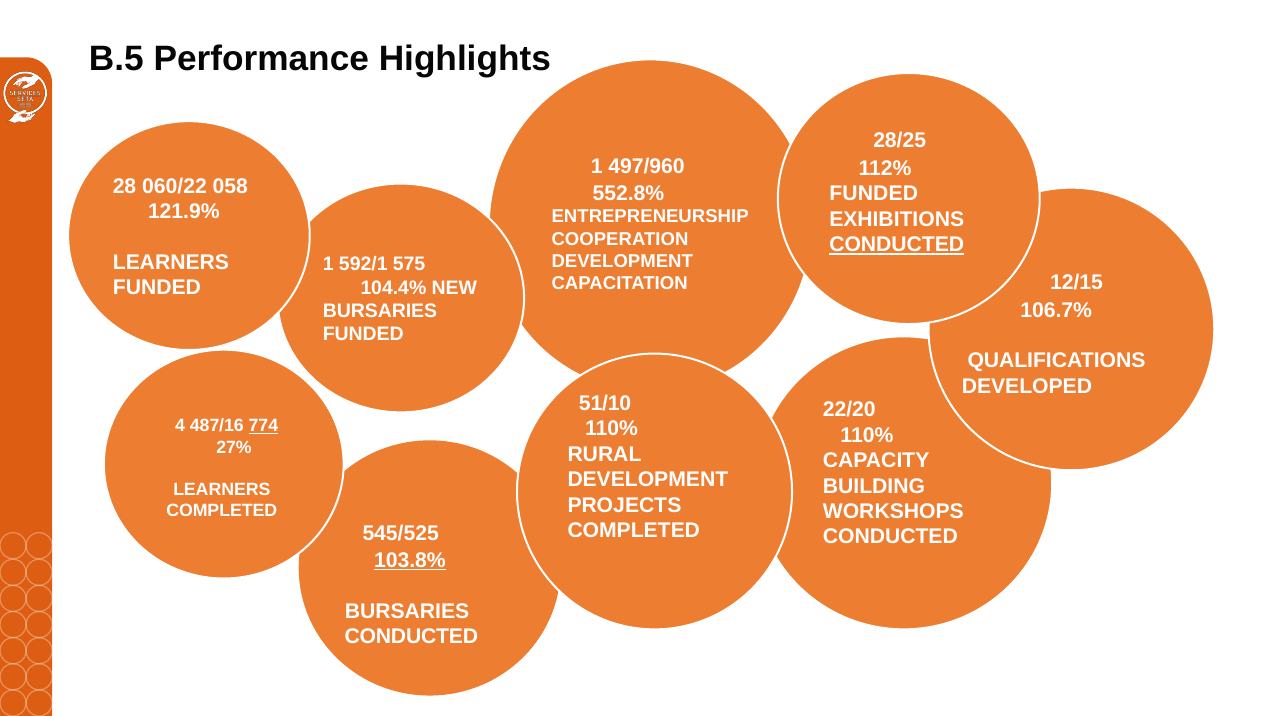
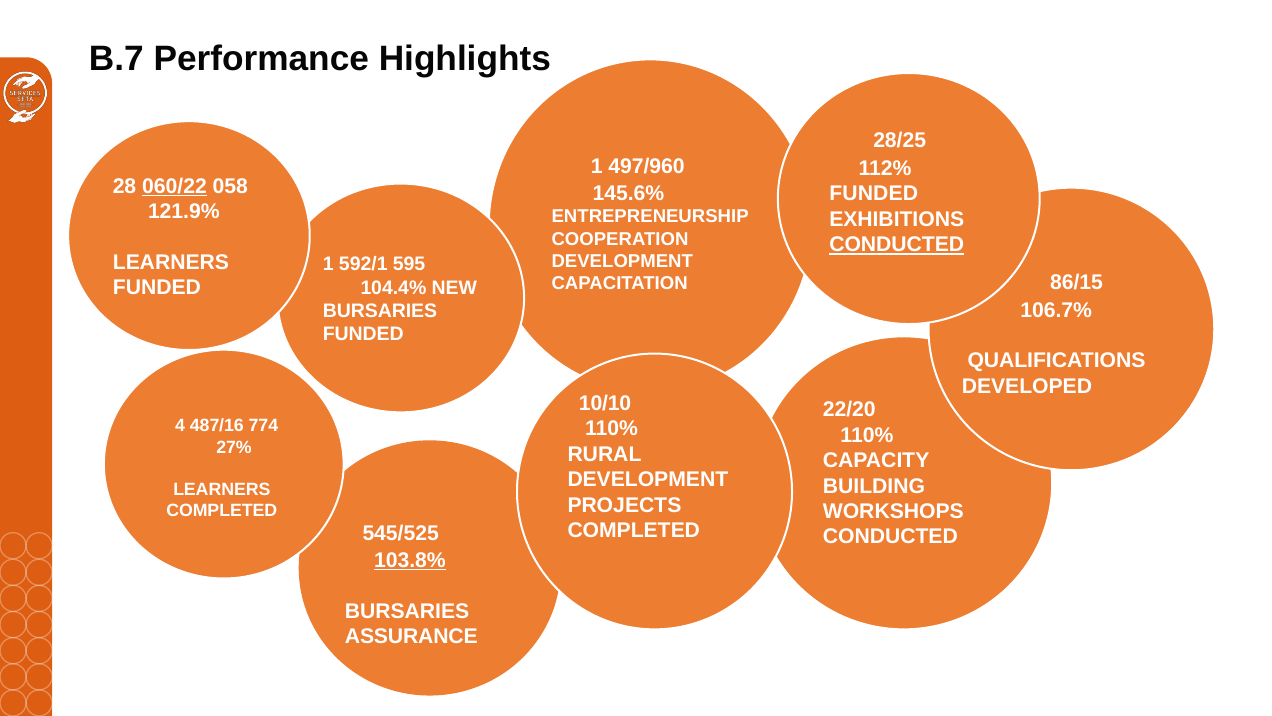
B.5: B.5 -> B.7 (116, 58)
060/22 underline: none -> present (174, 186)
552.8%: 552.8% -> 145.6% (628, 193)
575: 575 -> 595 (409, 264)
12/15: 12/15 -> 86/15 (1076, 282)
51/10: 51/10 -> 10/10 (605, 403)
774 underline: present -> none (263, 426)
CONDUCTED: CONDUCTED -> ASSURANCE (411, 636)
